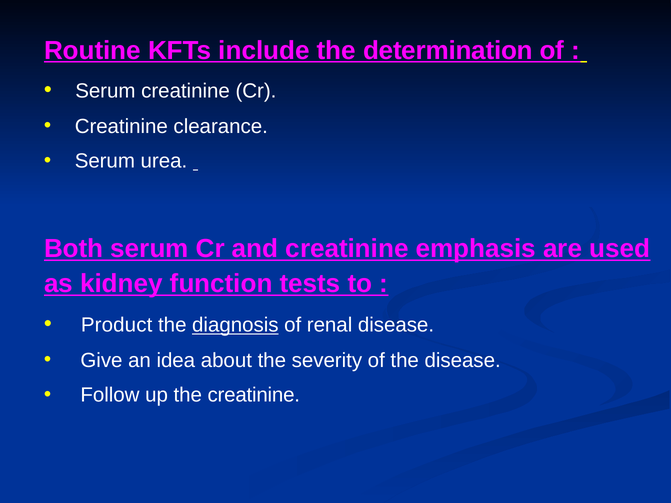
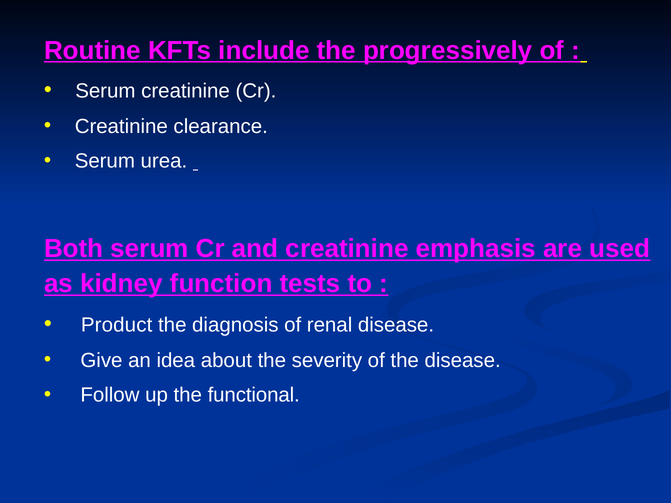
determination: determination -> progressively (448, 50)
diagnosis underline: present -> none (235, 325)
the creatinine: creatinine -> functional (254, 395)
